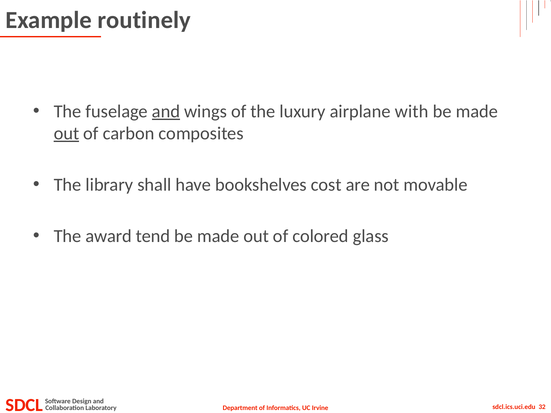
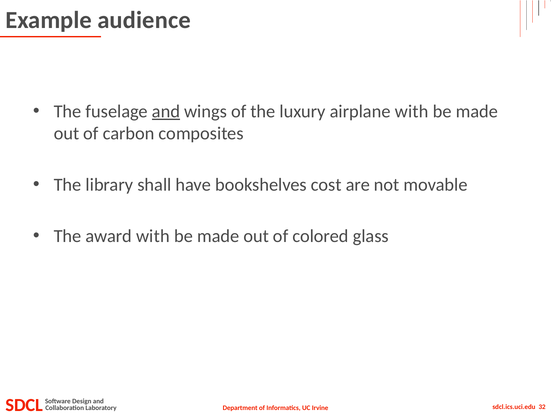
routinely: routinely -> audience (144, 20)
out underline: present -> none (66, 134)
award tend: tend -> with (153, 236)
